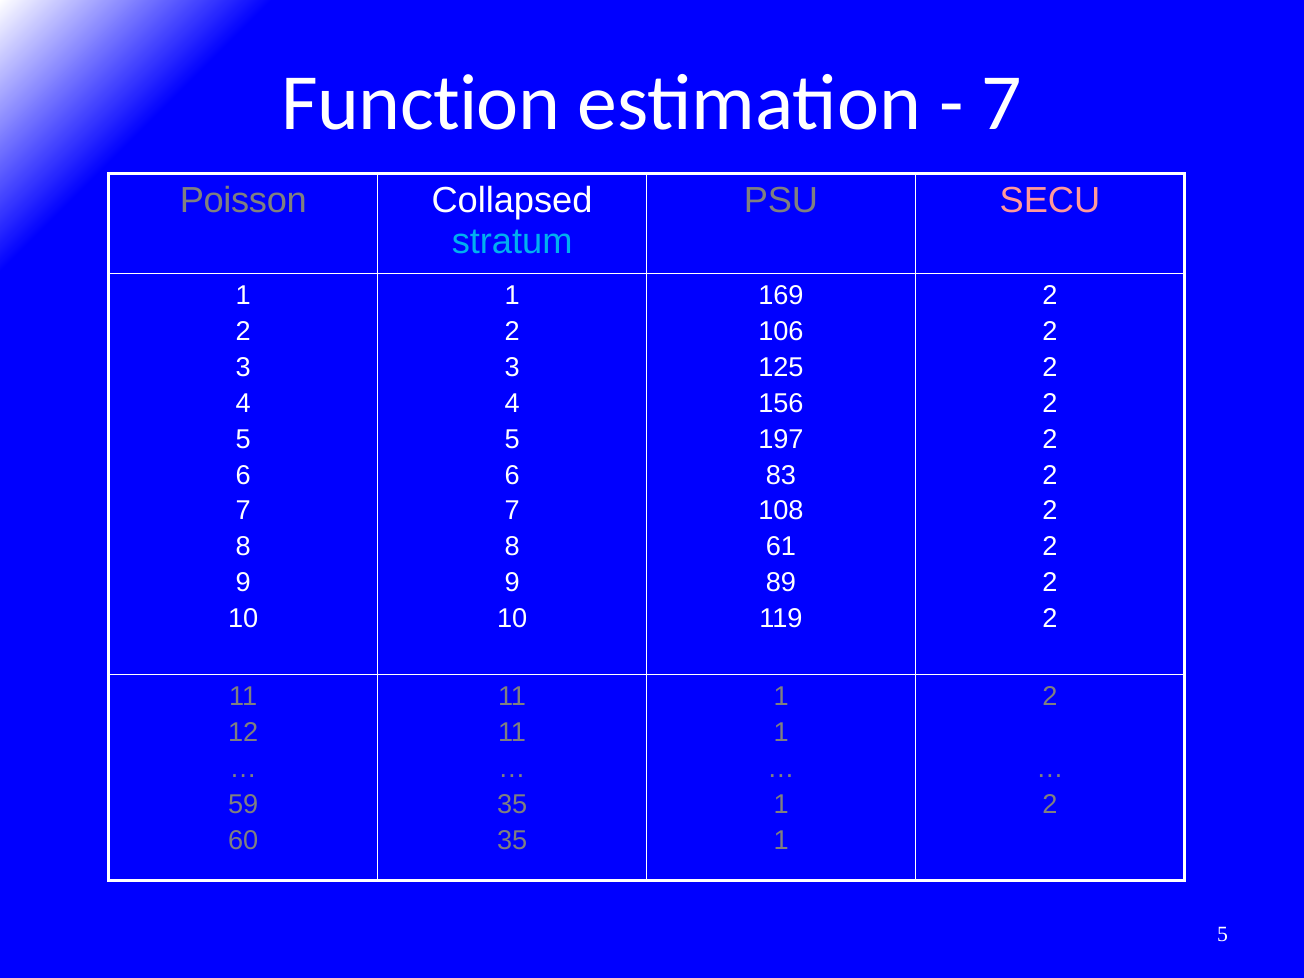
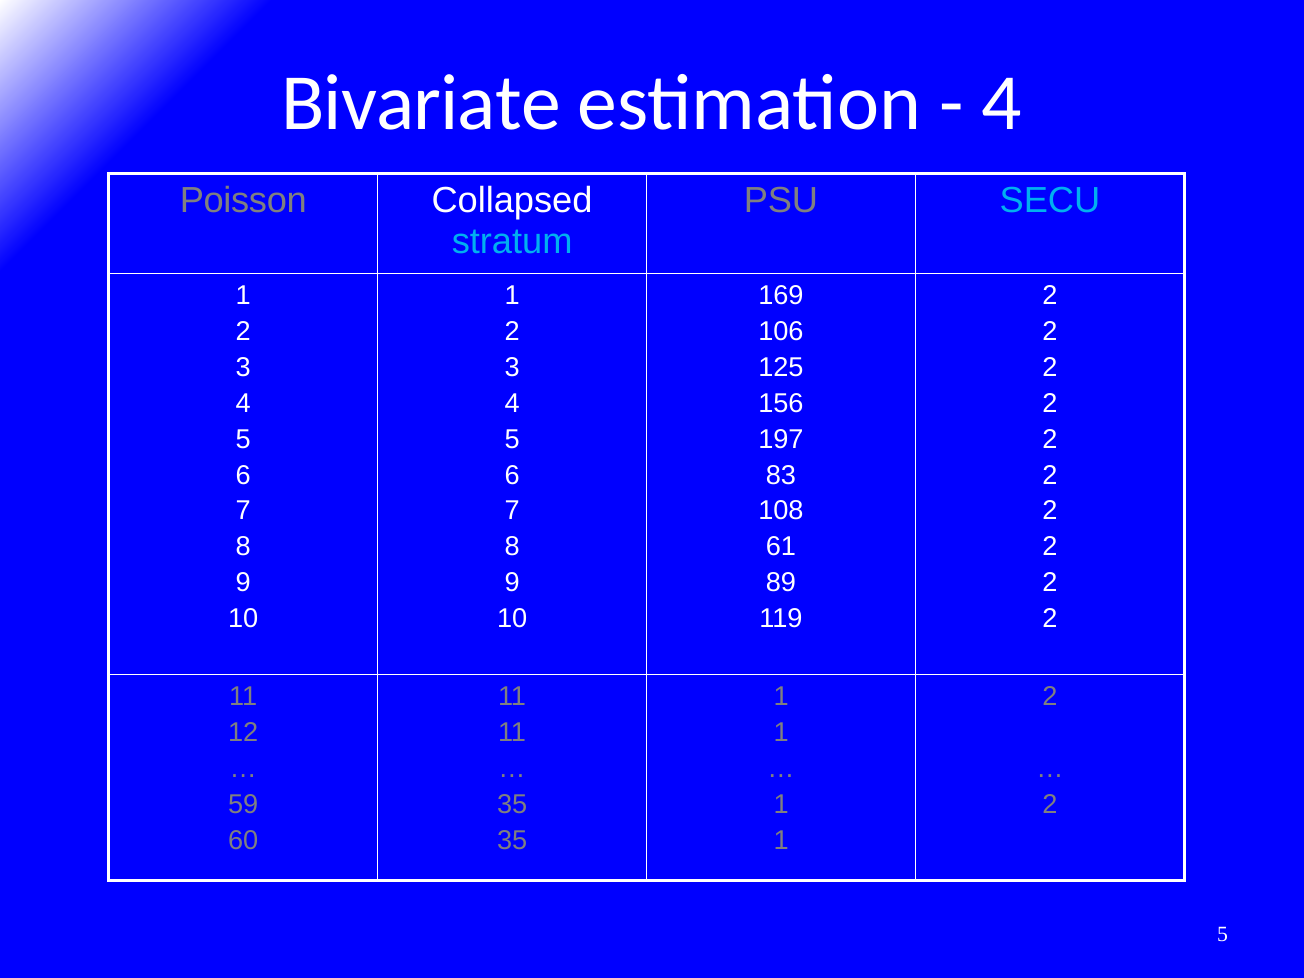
Function: Function -> Bivariate (421, 103)
7: 7 -> 4 (1002, 103)
SECU colour: pink -> light blue (1050, 201)
